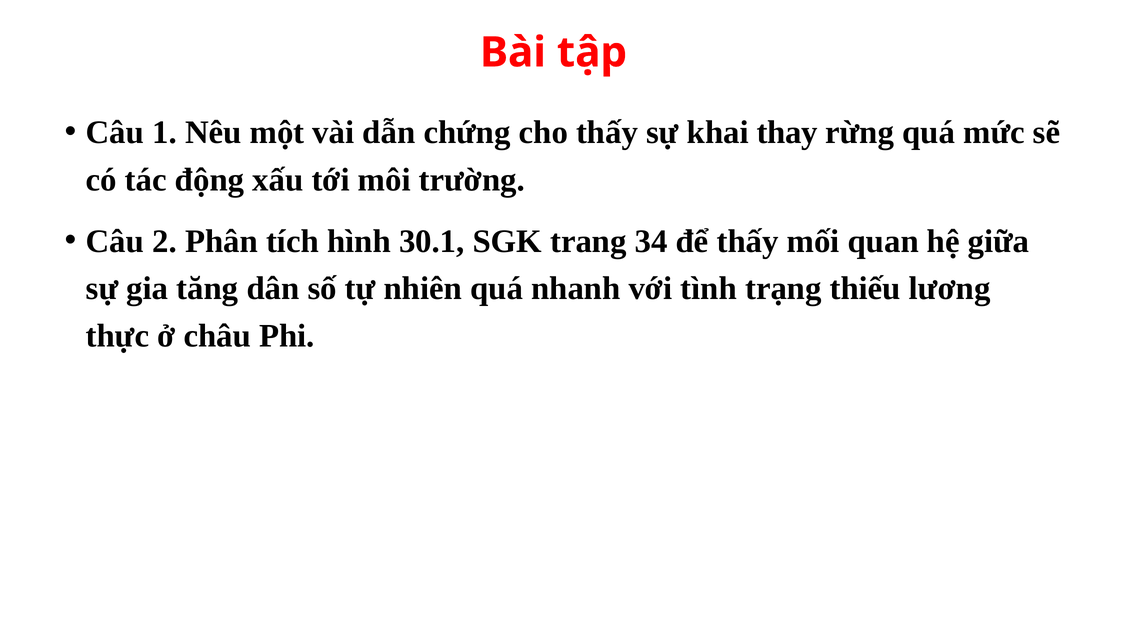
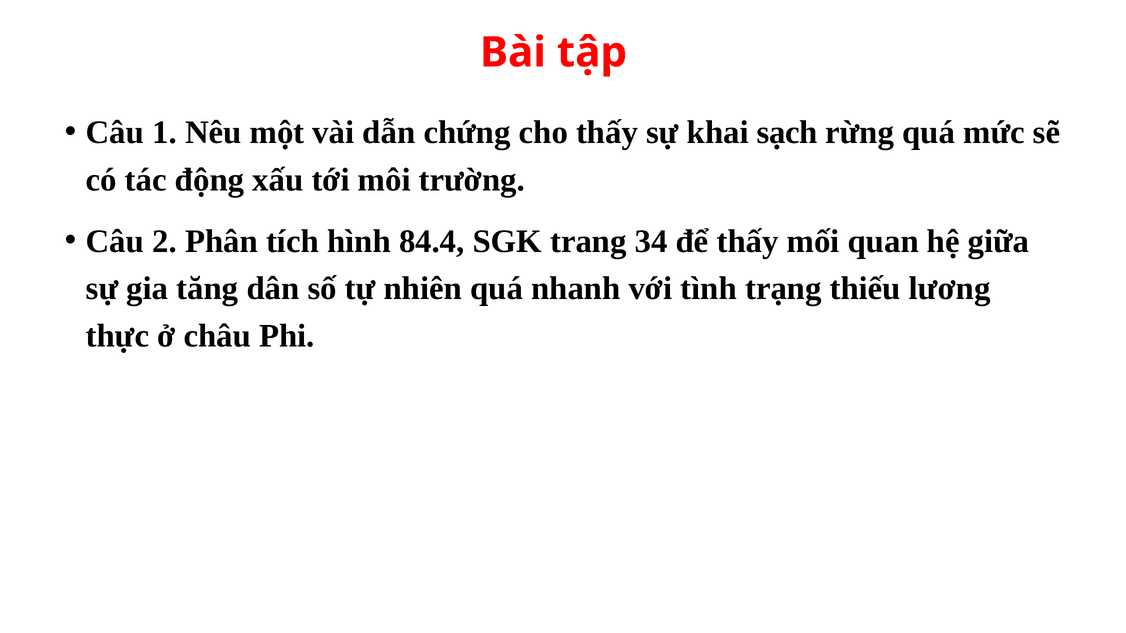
thay: thay -> sạch (787, 133)
30.1: 30.1 -> 84.4 (432, 241)
